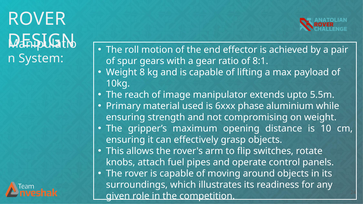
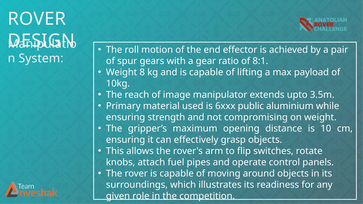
5.5m: 5.5m -> 3.5m (322, 95)
phase: phase -> public (251, 106)
